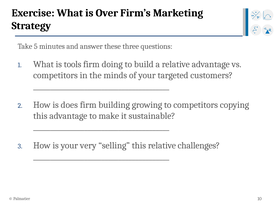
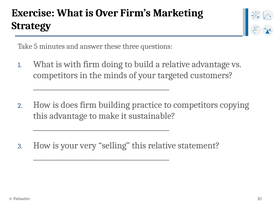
tools: tools -> with (73, 64)
growing: growing -> practice (147, 105)
challenges: challenges -> statement (199, 146)
